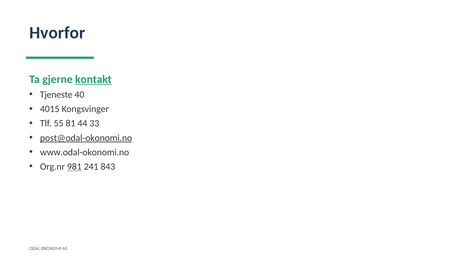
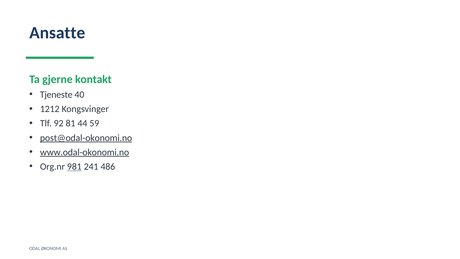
Hvorfor: Hvorfor -> Ansatte (57, 33)
kontakt underline: present -> none (93, 79)
4015: 4015 -> 1212 (50, 109)
55: 55 -> 92 (59, 123)
33: 33 -> 59 (94, 123)
www.odal-okonomi.no underline: none -> present (85, 152)
843: 843 -> 486 (108, 167)
